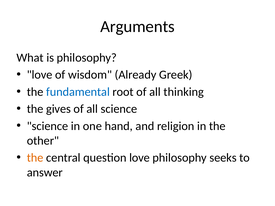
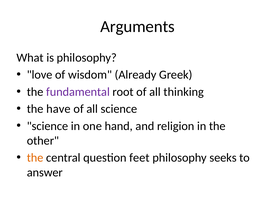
fundamental colour: blue -> purple (78, 92)
gives: gives -> have (58, 109)
question love: love -> feet (139, 158)
